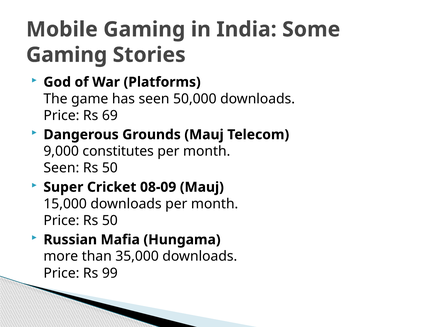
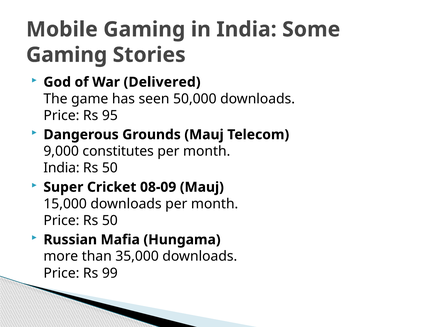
Platforms: Platforms -> Delivered (162, 82)
69: 69 -> 95 (110, 115)
Seen: Seen -> India (61, 168)
